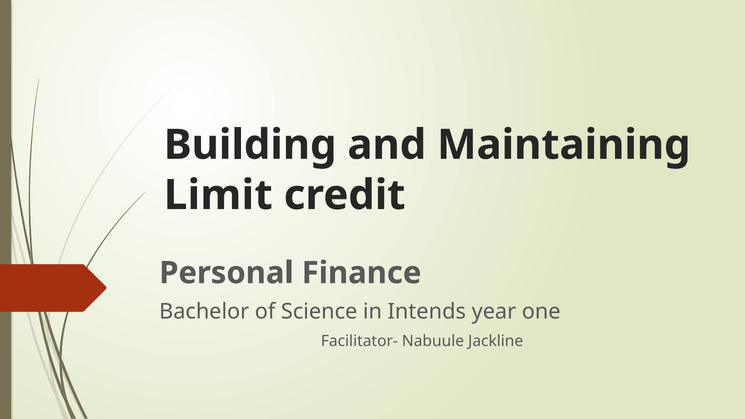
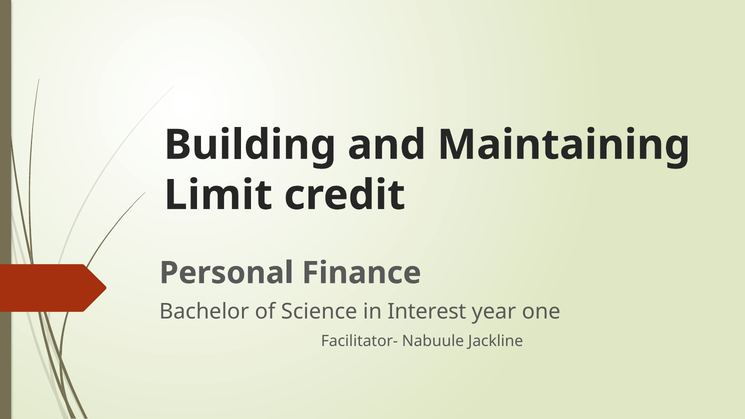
Intends: Intends -> Interest (427, 312)
